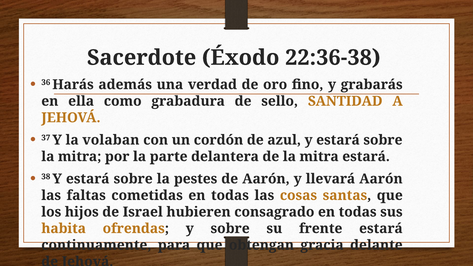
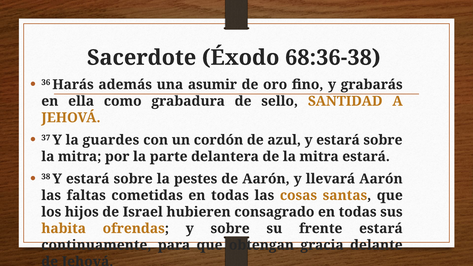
22:36-38: 22:36-38 -> 68:36-38 (333, 58)
verdad: verdad -> asumir (212, 85)
volaban: volaban -> guardes (111, 140)
